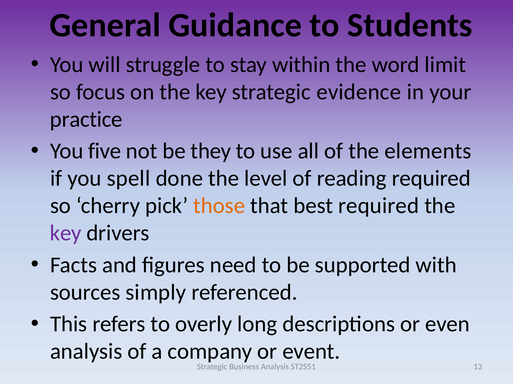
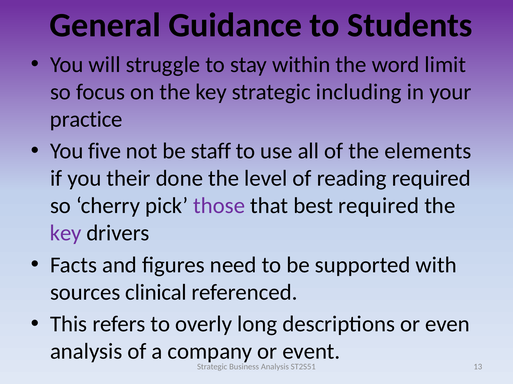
evidence: evidence -> including (359, 92)
they: they -> staff (211, 151)
spell: spell -> their (129, 179)
those colour: orange -> purple (219, 206)
simply: simply -> clinical (156, 293)
